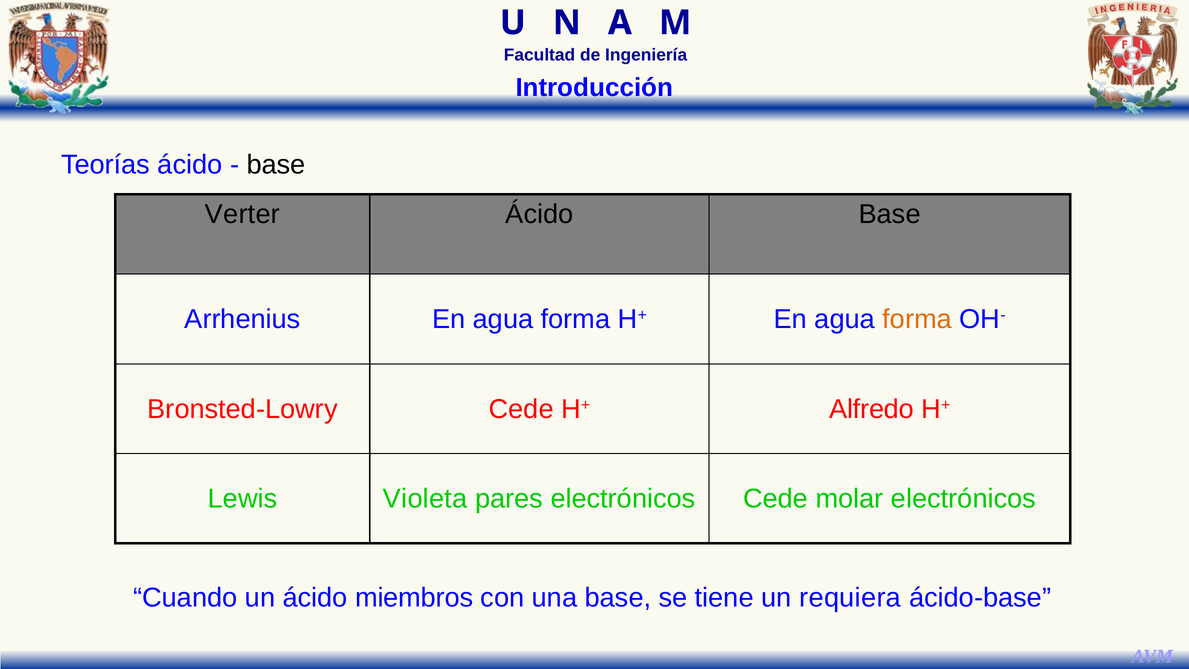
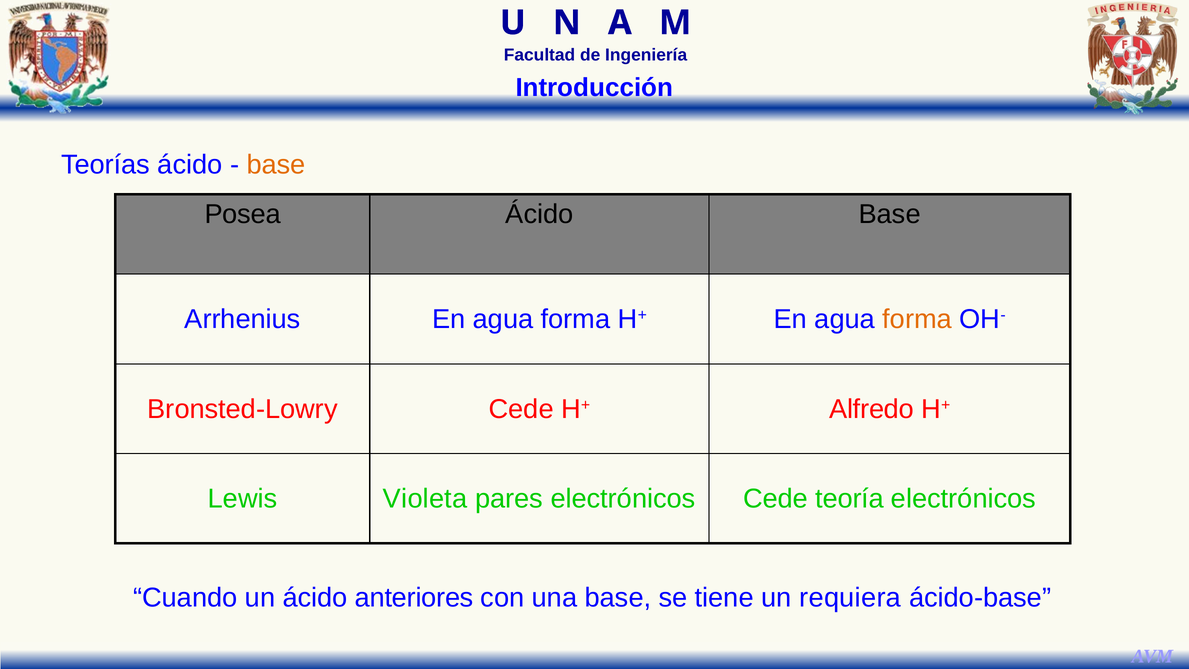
base colour: black -> orange (276, 165)
Verter: Verter -> Posea (243, 214)
molar: molar -> teoría (850, 499)
miembros: miembros -> anteriores (414, 598)
